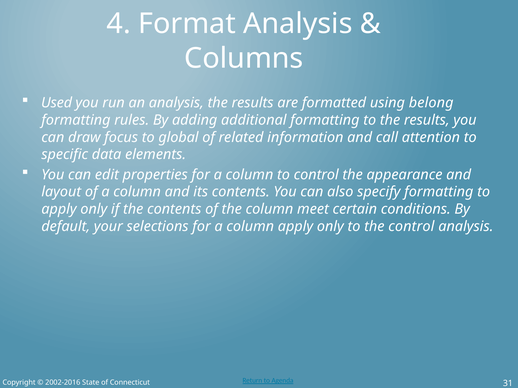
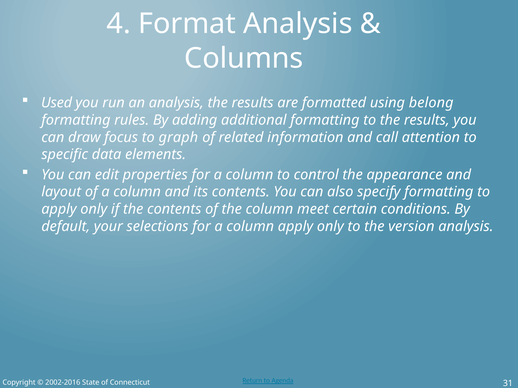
global: global -> graph (178, 137)
the control: control -> version (411, 227)
